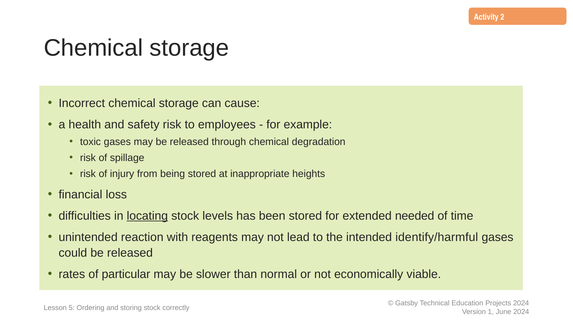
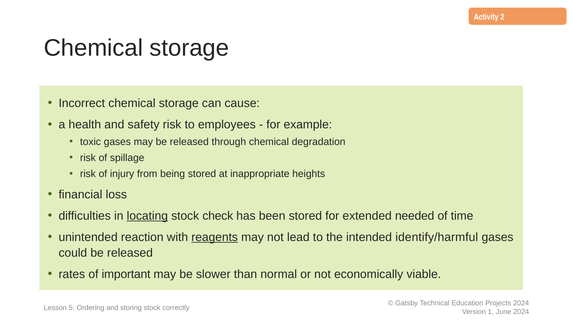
levels: levels -> check (218, 216)
reagents underline: none -> present (215, 238)
particular: particular -> important (126, 274)
